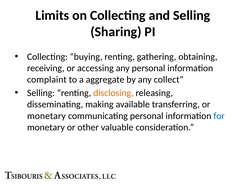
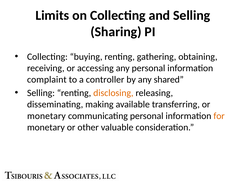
aggregate: aggregate -> controller (105, 80)
collect: collect -> shared (169, 80)
for colour: blue -> orange (219, 116)
